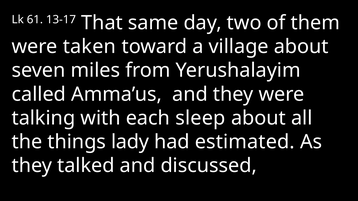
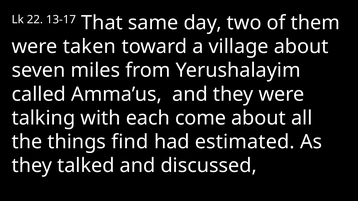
61: 61 -> 22 (35, 20)
sleep: sleep -> come (201, 118)
lady: lady -> find (130, 142)
